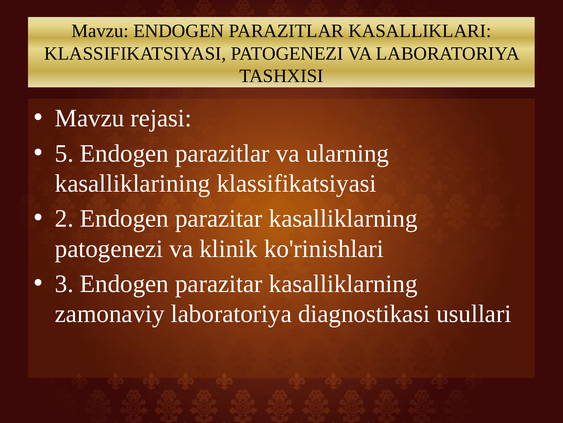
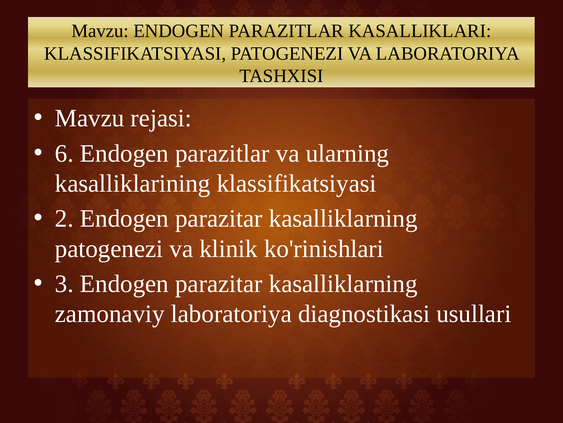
5: 5 -> 6 (64, 153)
